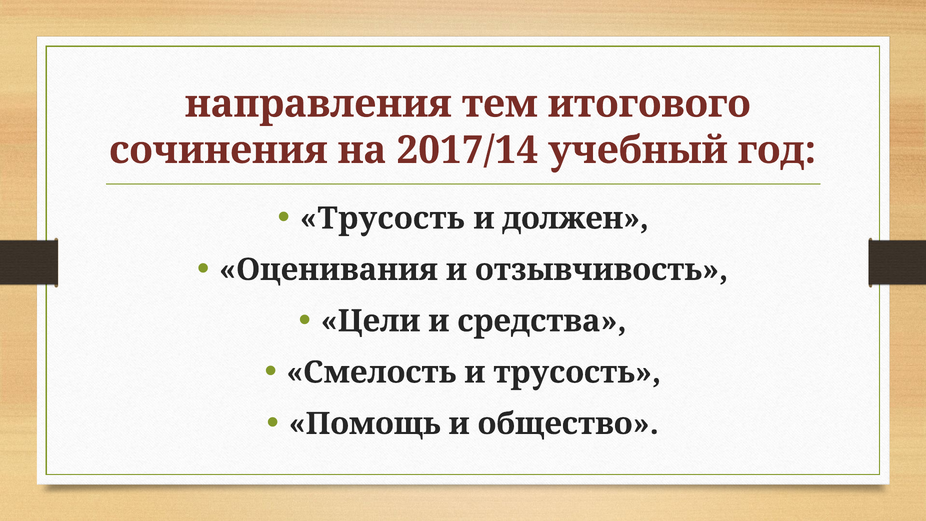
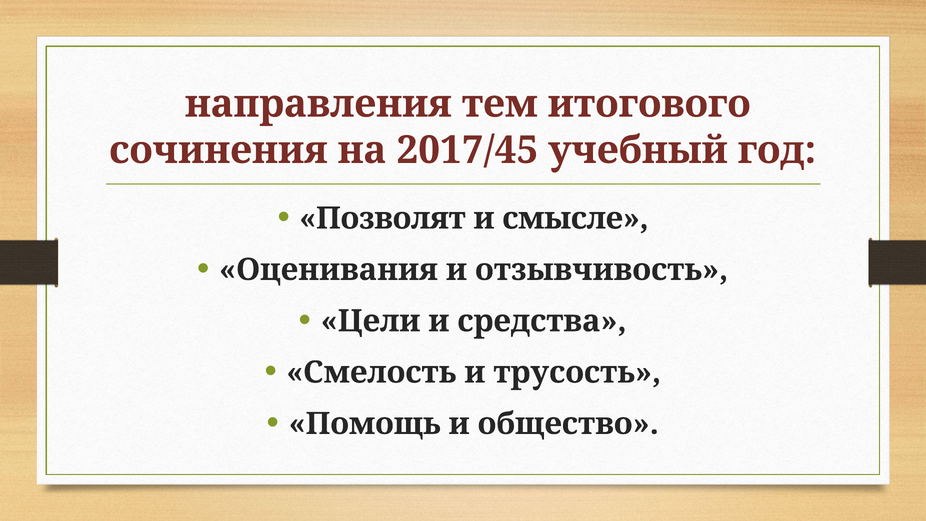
2017/14: 2017/14 -> 2017/45 (467, 150)
Трусость: Трусость -> Позволят (382, 218)
должен: должен -> смысле (575, 218)
